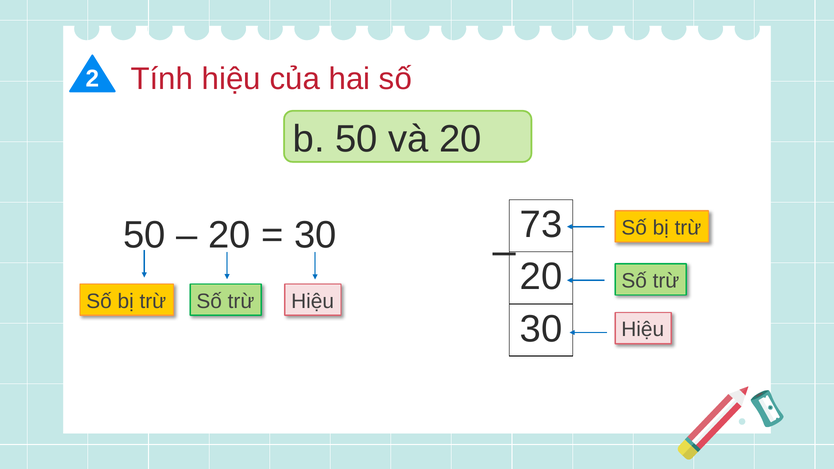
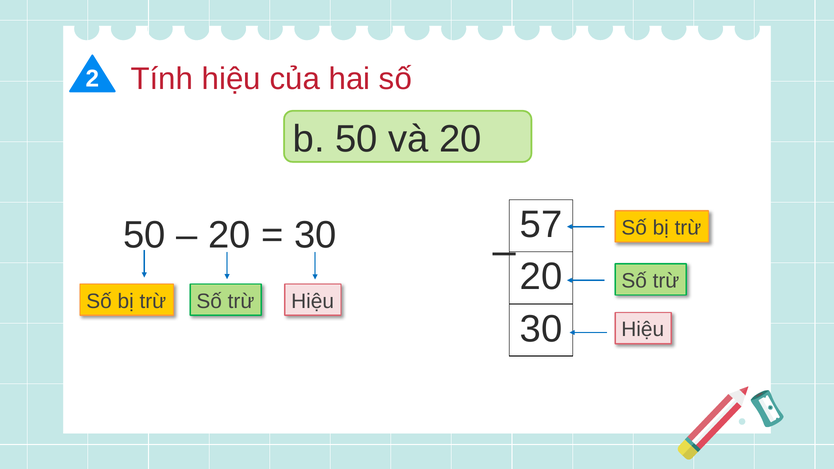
73: 73 -> 57 (541, 225)
